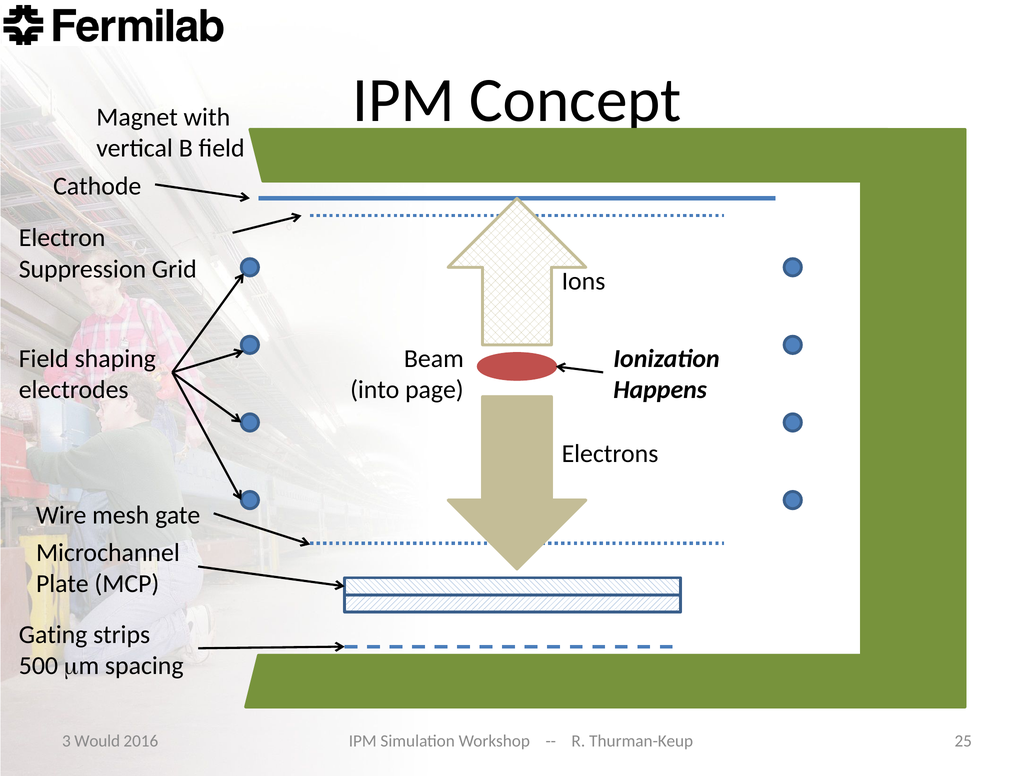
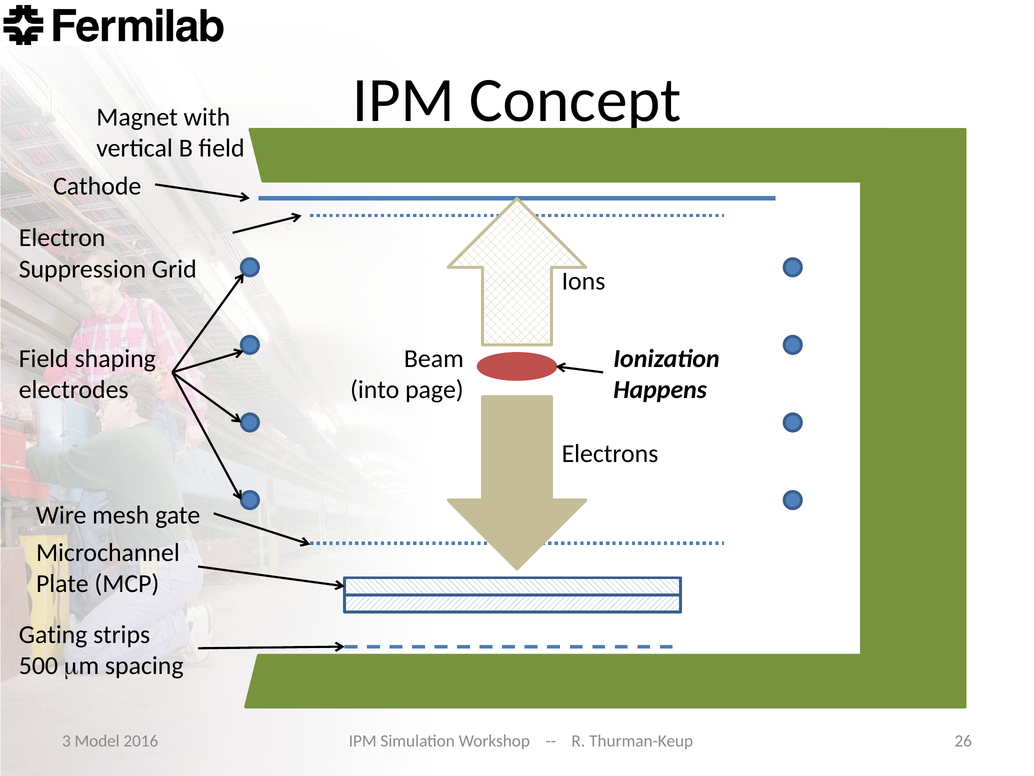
25: 25 -> 26 (963, 740)
Would: Would -> Model (97, 741)
